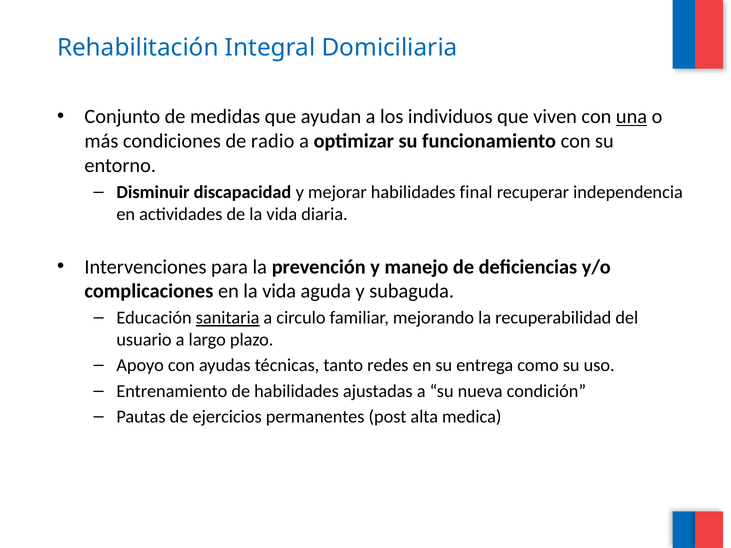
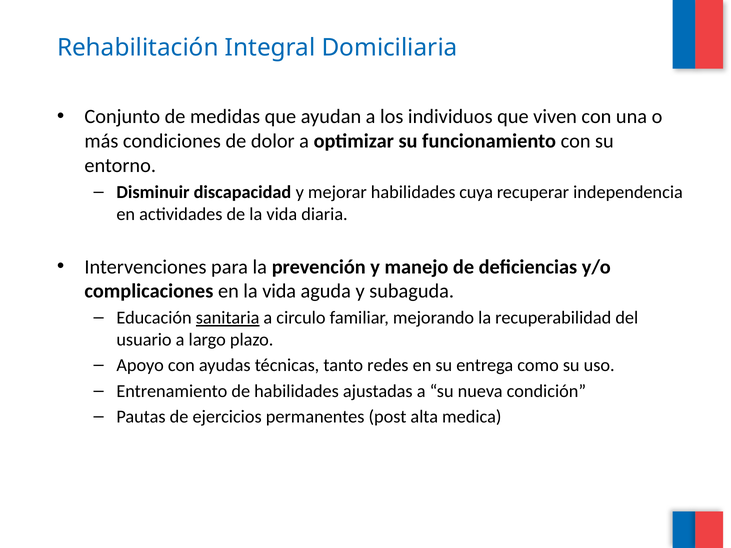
una underline: present -> none (632, 117)
radio: radio -> dolor (273, 141)
final: final -> cuya (476, 192)
